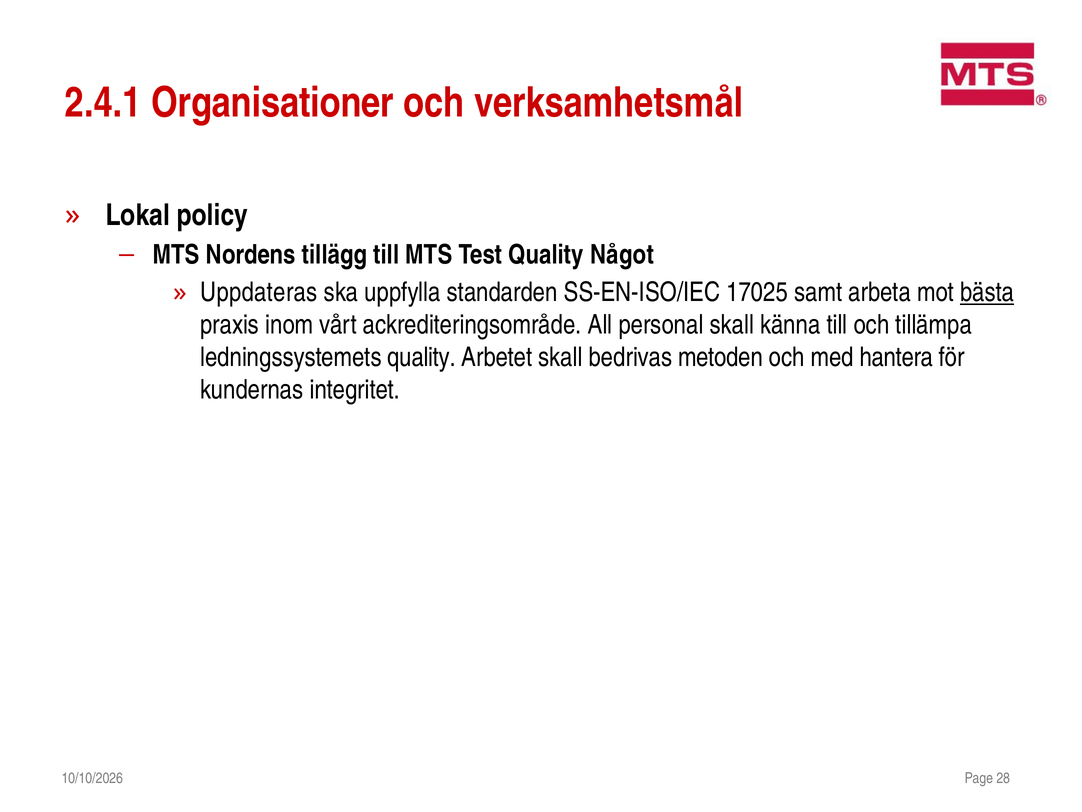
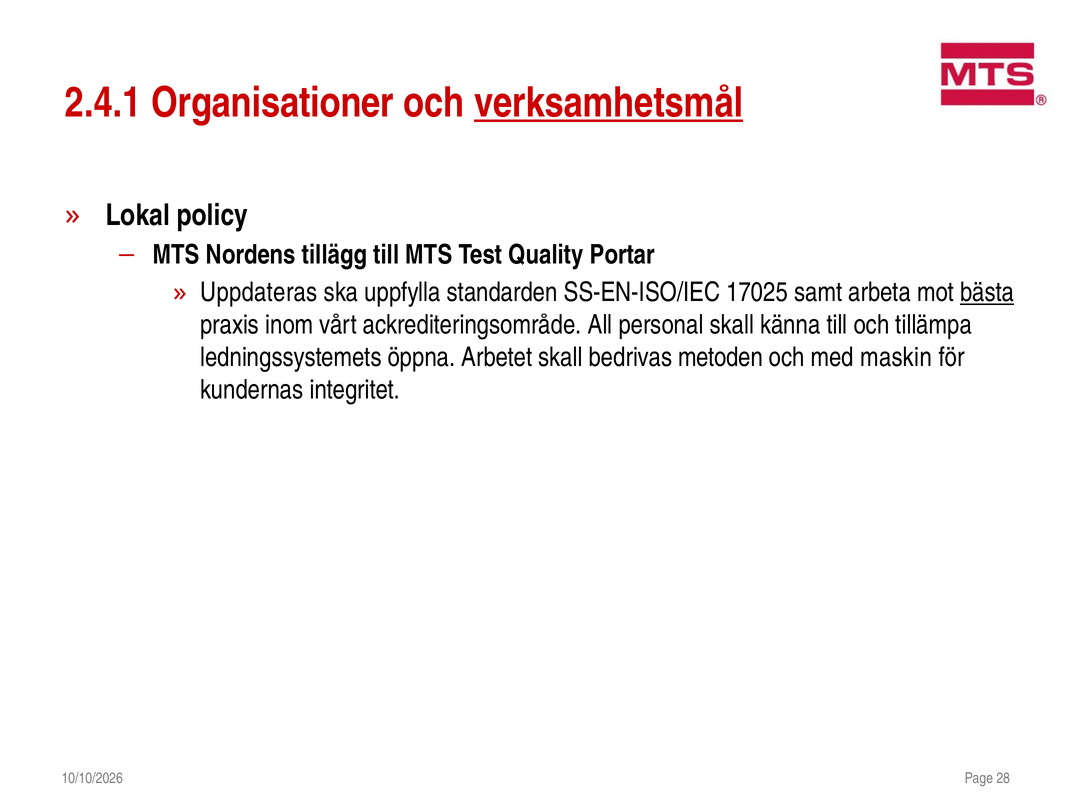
verksamhetsmål underline: none -> present (609, 103)
Något: Något -> Portar (622, 254)
ledningssystemets quality: quality -> öppna (421, 357)
hantera: hantera -> maskin (896, 357)
